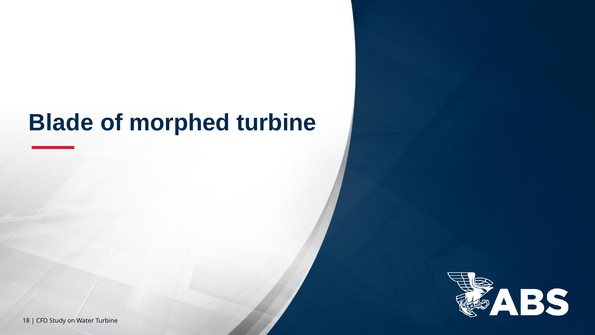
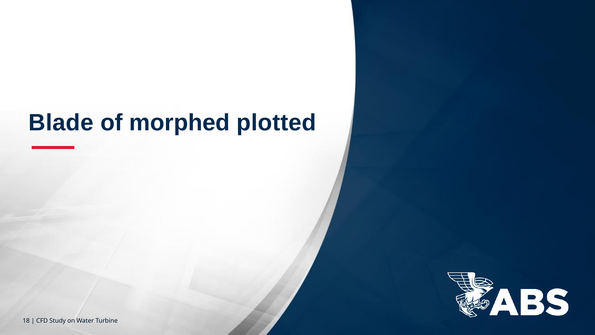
morphed turbine: turbine -> plotted (276, 123)
